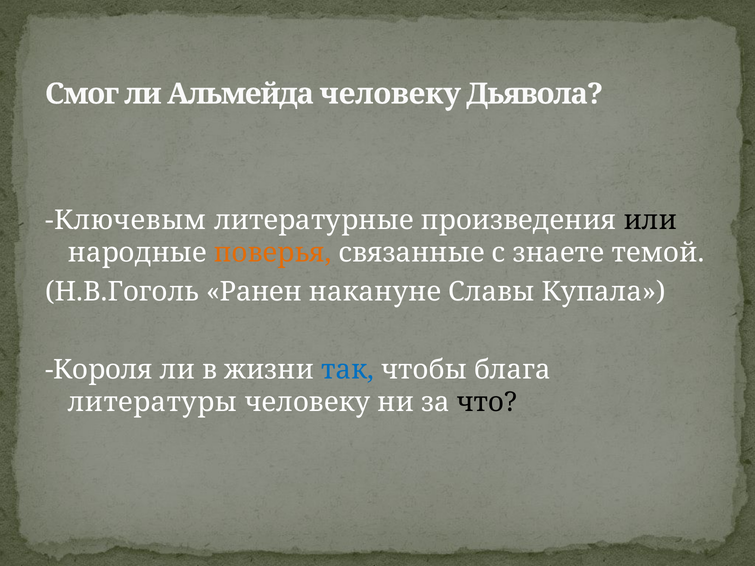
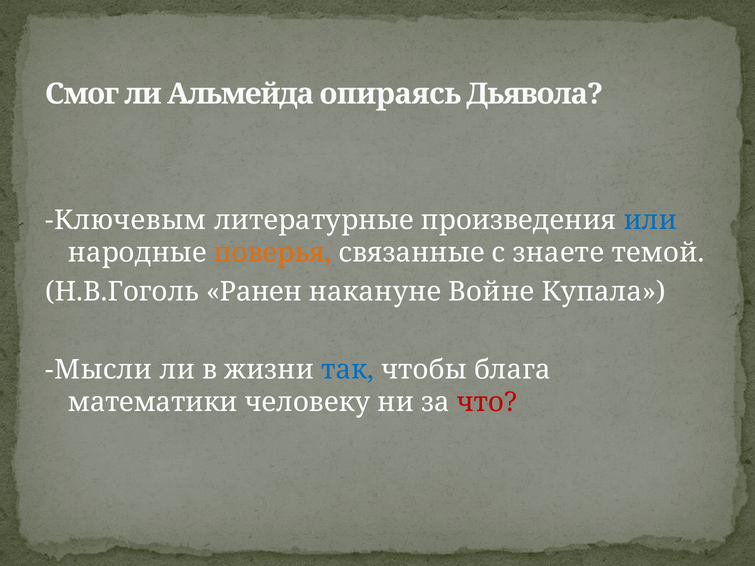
Альмейда человеку: человеку -> опираясь (390, 94)
или colour: black -> blue (650, 220)
Славы: Славы -> Войне (491, 292)
Короля: Короля -> Мысли (99, 370)
литературы: литературы -> математики (153, 403)
что colour: black -> red (487, 403)
